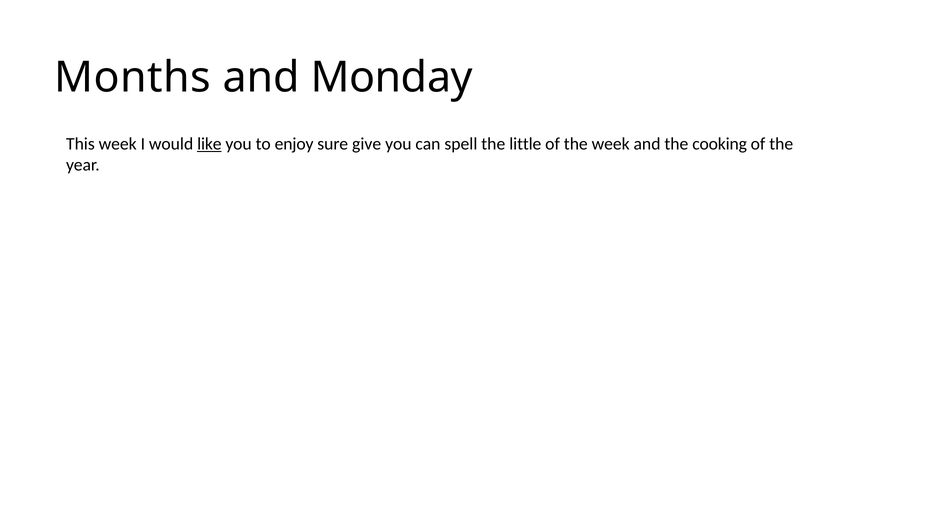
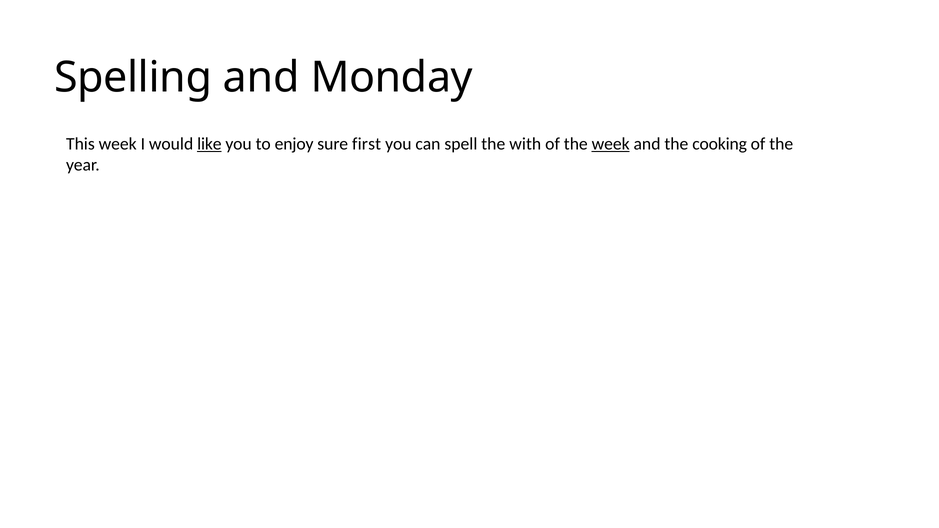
Months: Months -> Spelling (133, 77)
give: give -> first (367, 144)
little: little -> with (525, 144)
week underline: none -> present (611, 144)
